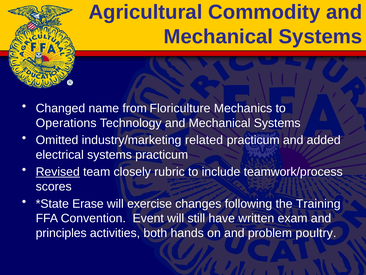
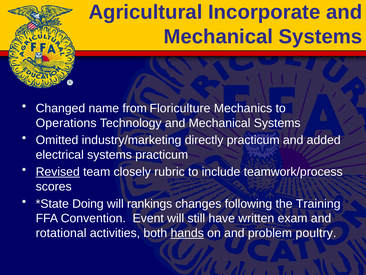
Commodity: Commodity -> Incorporate (264, 12)
related: related -> directly (204, 140)
Erase: Erase -> Doing (88, 203)
exercise: exercise -> rankings (150, 203)
principles: principles -> rotational (61, 233)
hands underline: none -> present (187, 233)
